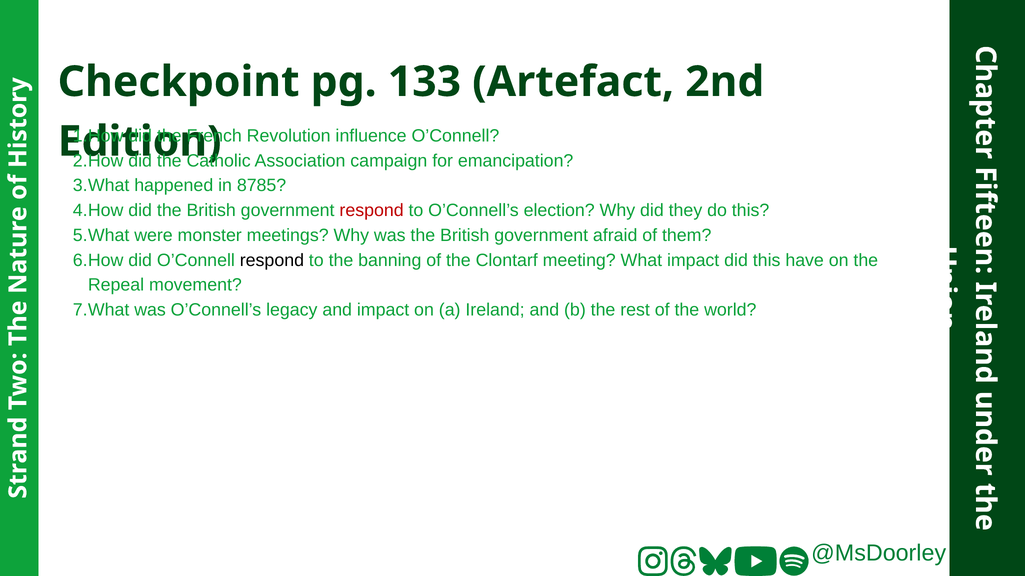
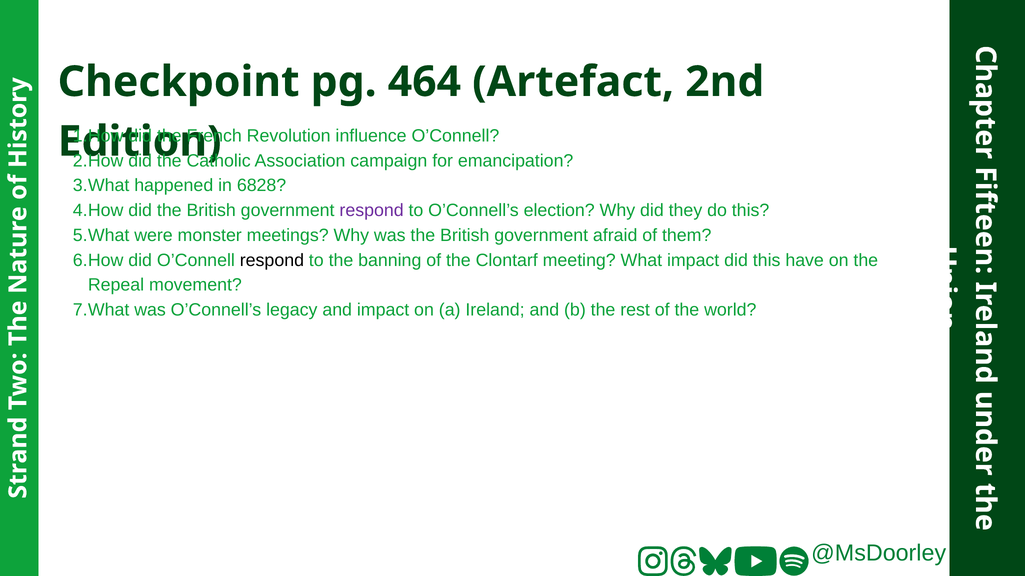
133: 133 -> 464 (424, 82)
8785: 8785 -> 6828 (262, 186)
respond colour: red -> purple (372, 211)
